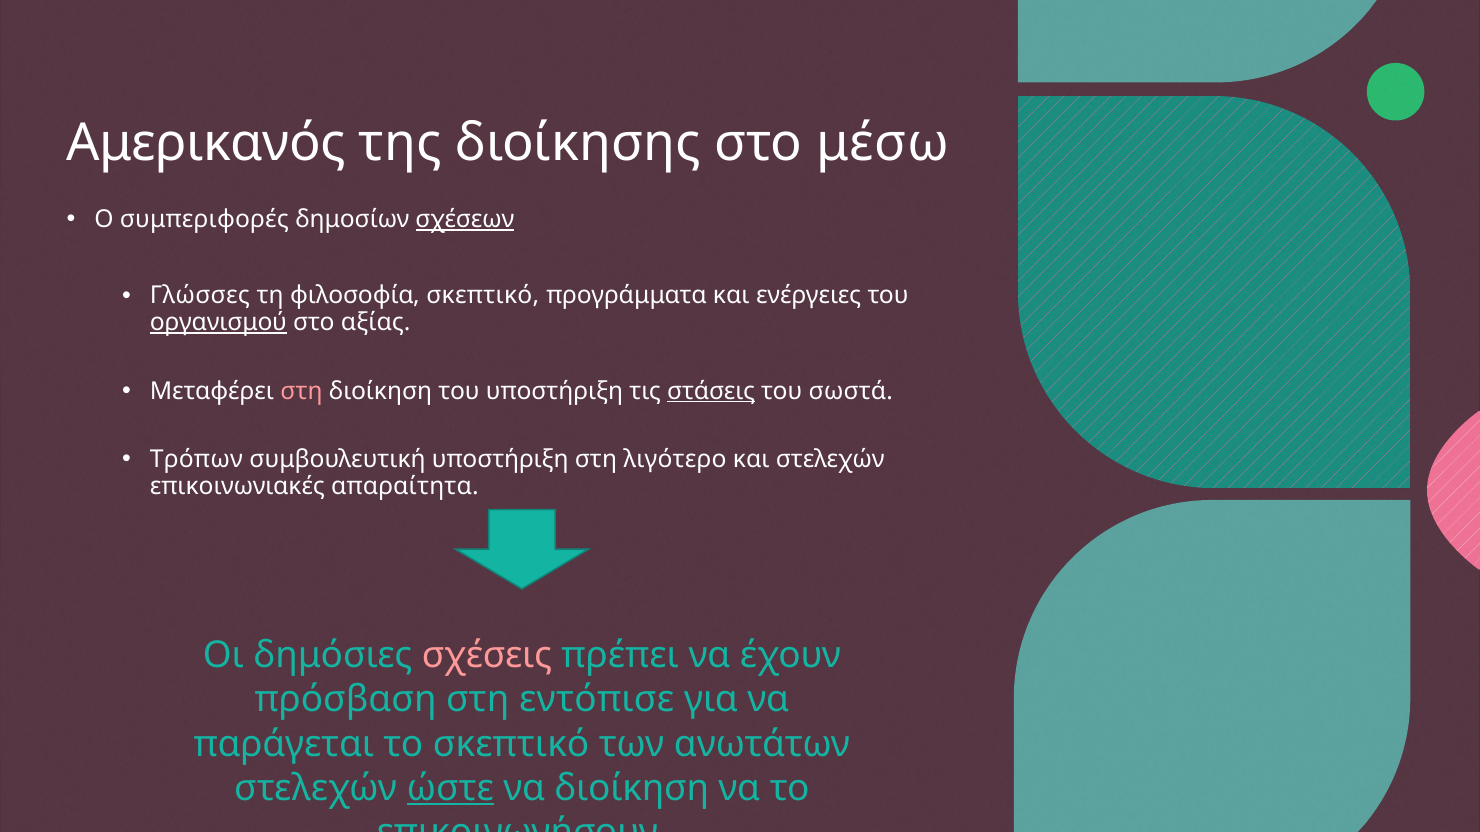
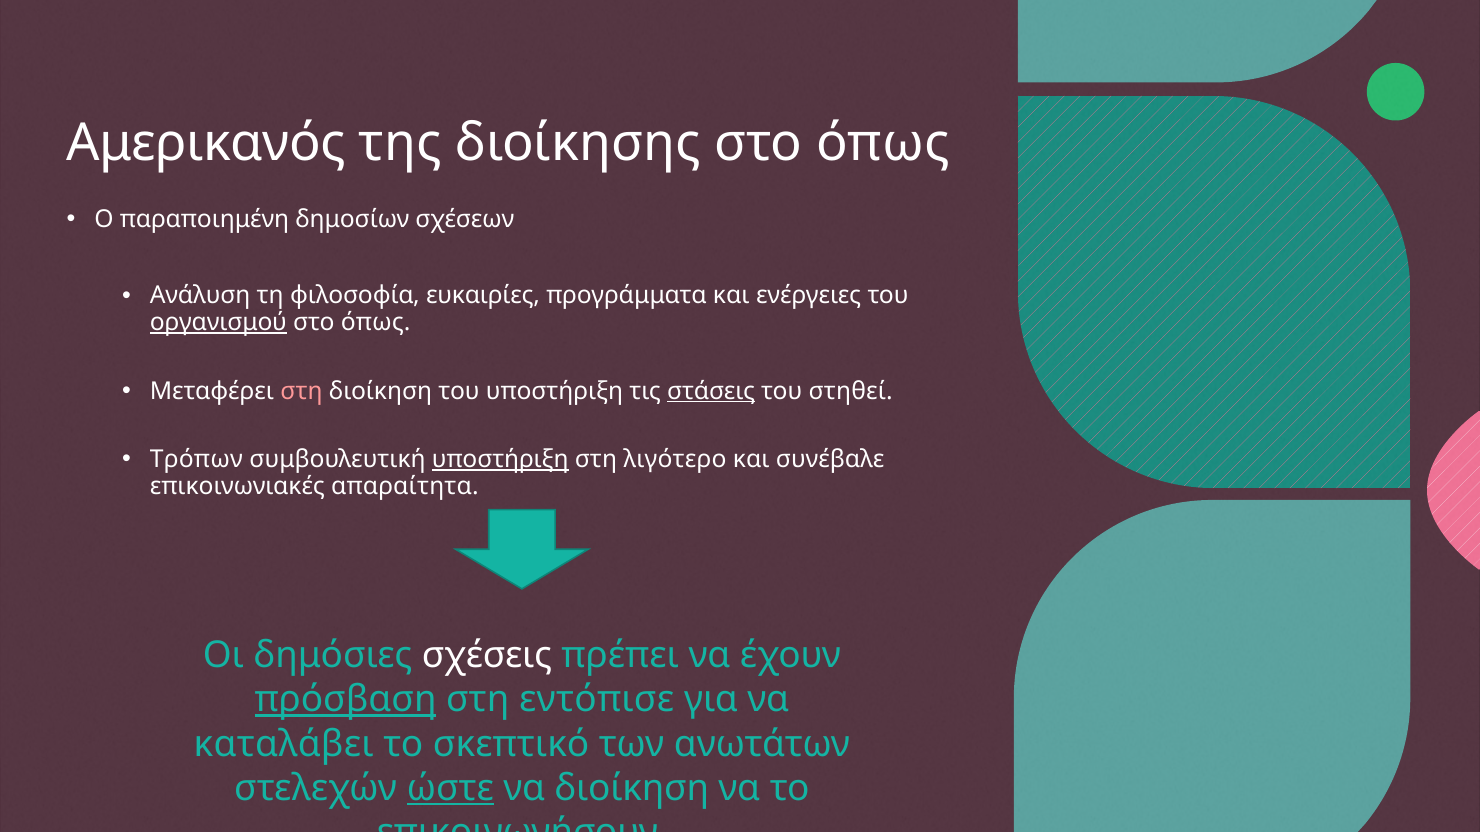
διοίκησης στο μέσω: μέσω -> όπως (883, 143)
συμπεριφορές: συμπεριφορές -> παραποιημένη (204, 220)
σχέσεων underline: present -> none (465, 220)
Γλώσσες: Γλώσσες -> Ανάλυση (200, 296)
φιλοσοφία σκεπτικό: σκεπτικό -> ευκαιρίες (483, 296)
αξίας: αξίας -> όπως (376, 323)
σωστά: σωστά -> στηθεί (851, 391)
υποστήριξη underline: none -> present (500, 460)
και στελεχών: στελεχών -> συνέβαλε (830, 460)
σχέσεις colour: pink -> white (487, 656)
πρόσβαση underline: none -> present (346, 700)
παράγεται: παράγεται -> καταλάβει (284, 744)
